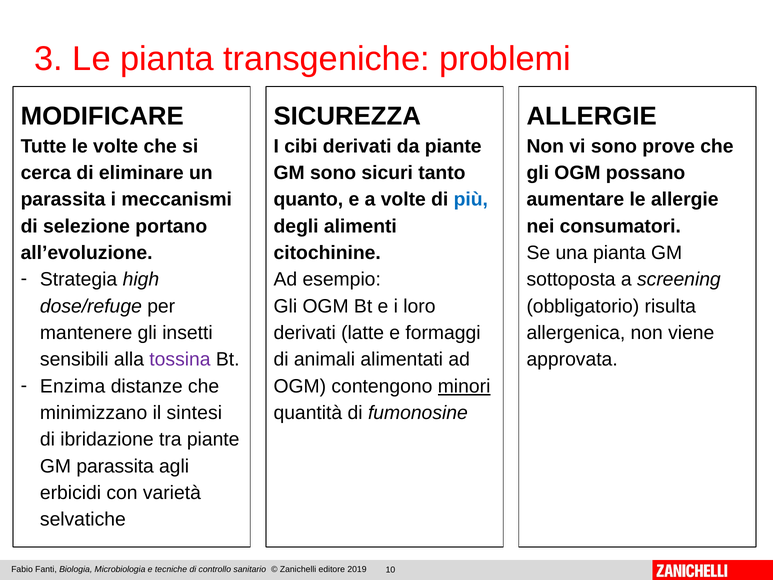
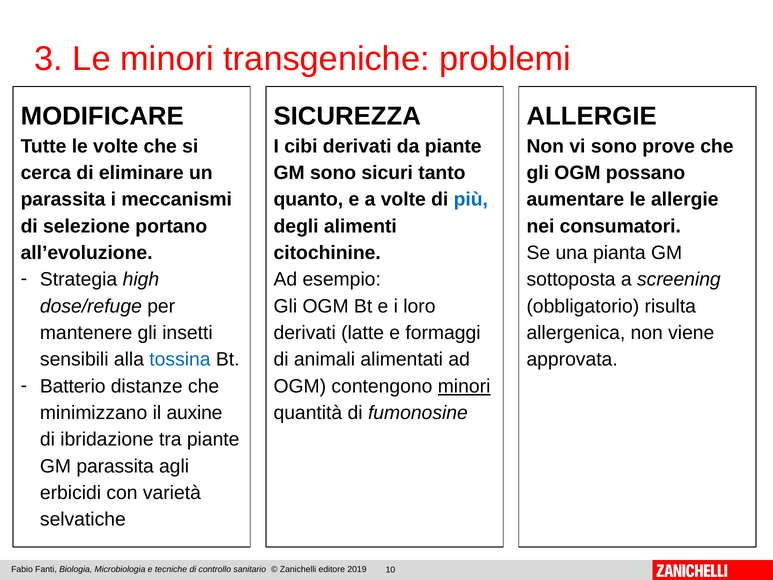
Le pianta: pianta -> minori (167, 59)
tossina colour: purple -> blue (180, 359)
Enzima: Enzima -> Batterio (73, 386)
sintesi: sintesi -> auxine (194, 413)
